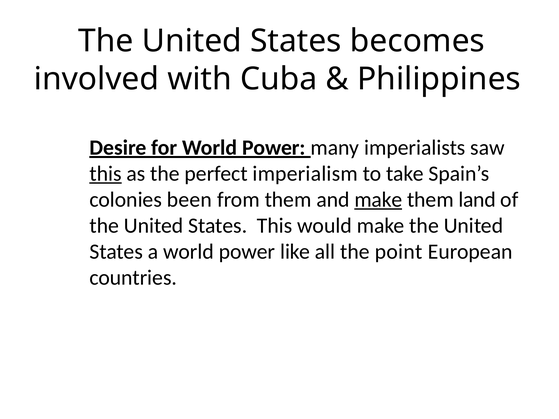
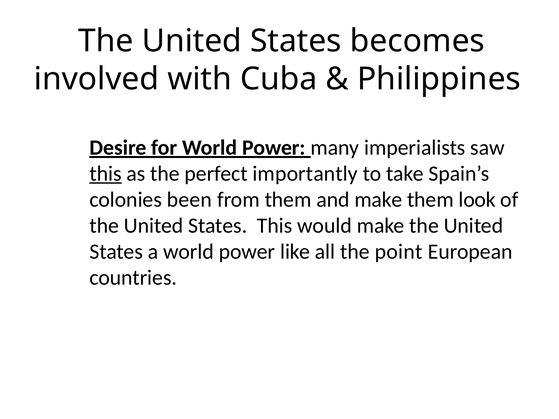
imperialism: imperialism -> importantly (305, 174)
make underline: present -> none (378, 200)
land: land -> look (477, 200)
